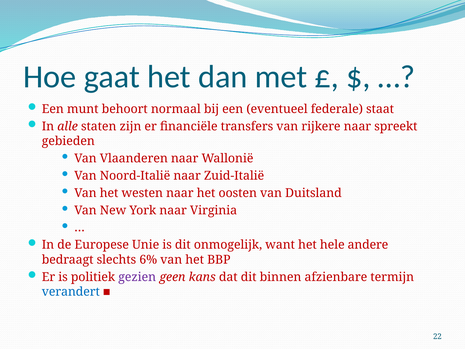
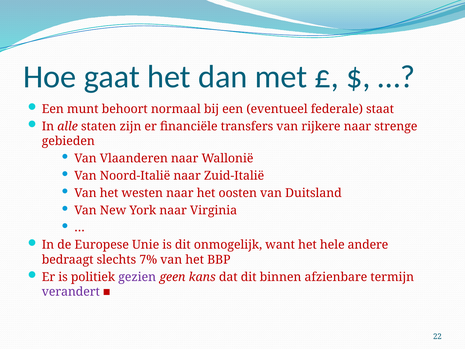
spreekt: spreekt -> strenge (396, 126)
6%: 6% -> 7% (148, 259)
verandert colour: blue -> purple (71, 291)
